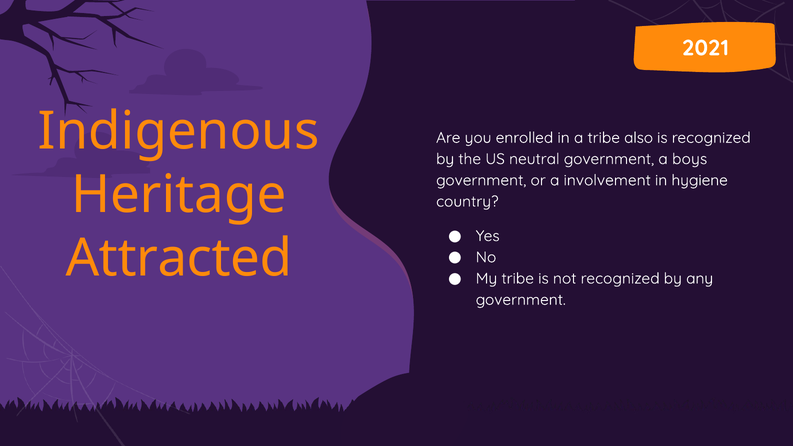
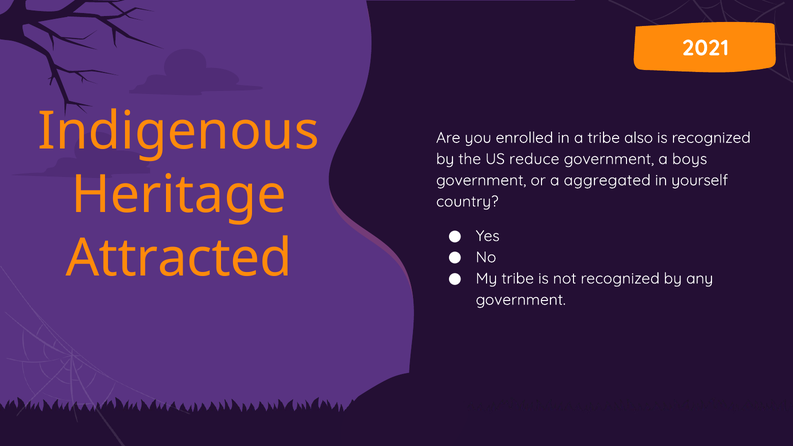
neutral: neutral -> reduce (534, 159)
involvement: involvement -> aggregated (607, 180)
hygiene: hygiene -> yourself (700, 180)
